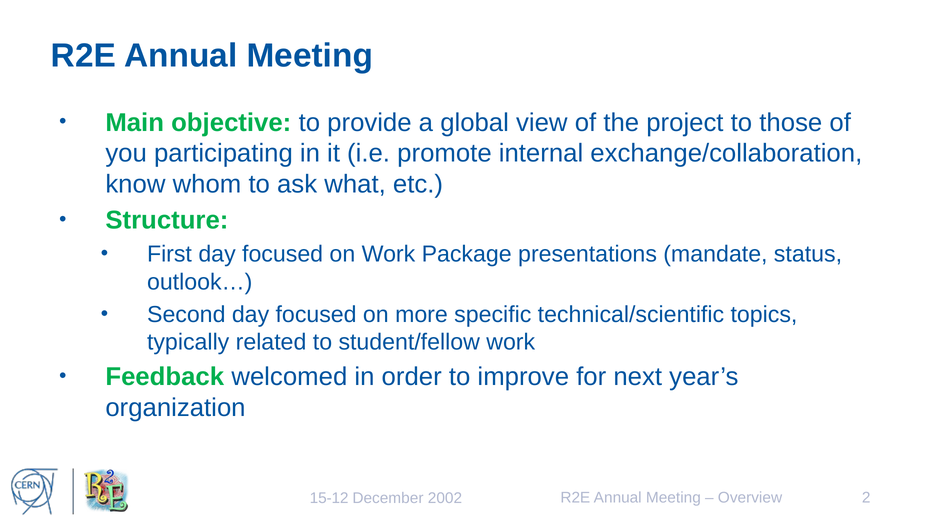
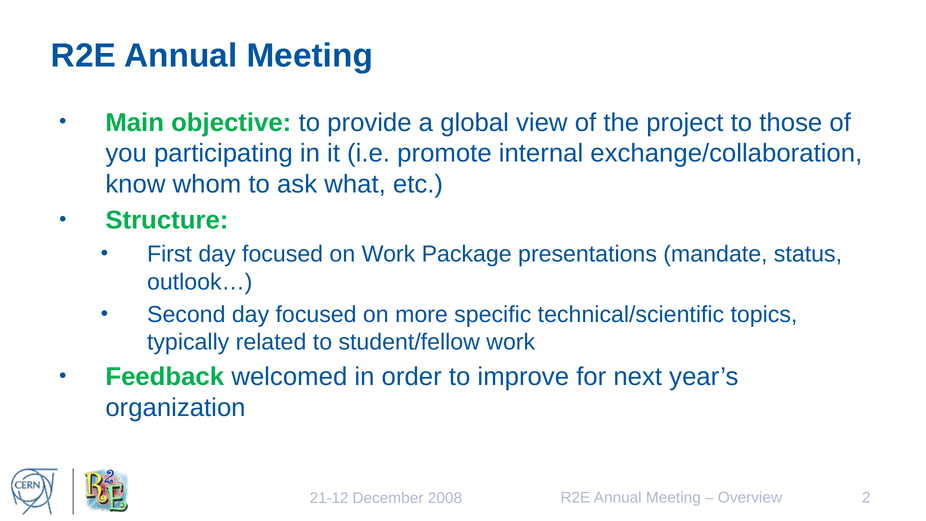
15-12: 15-12 -> 21-12 (329, 498)
2002: 2002 -> 2008 (445, 498)
